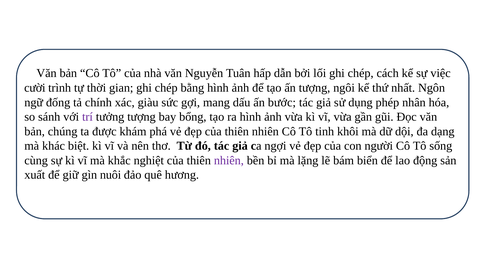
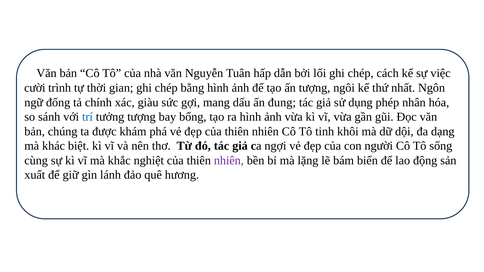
bước: bước -> đung (282, 102)
trí colour: purple -> blue (87, 117)
nuôi: nuôi -> lánh (110, 175)
